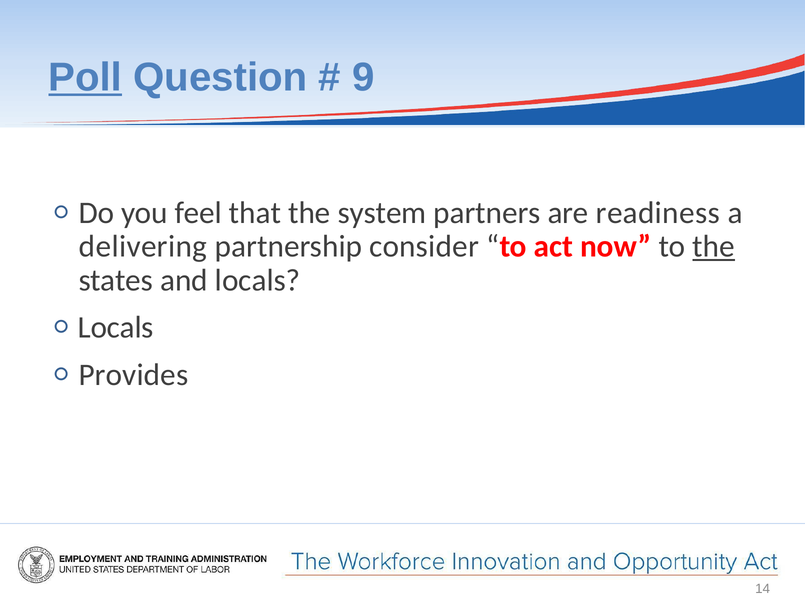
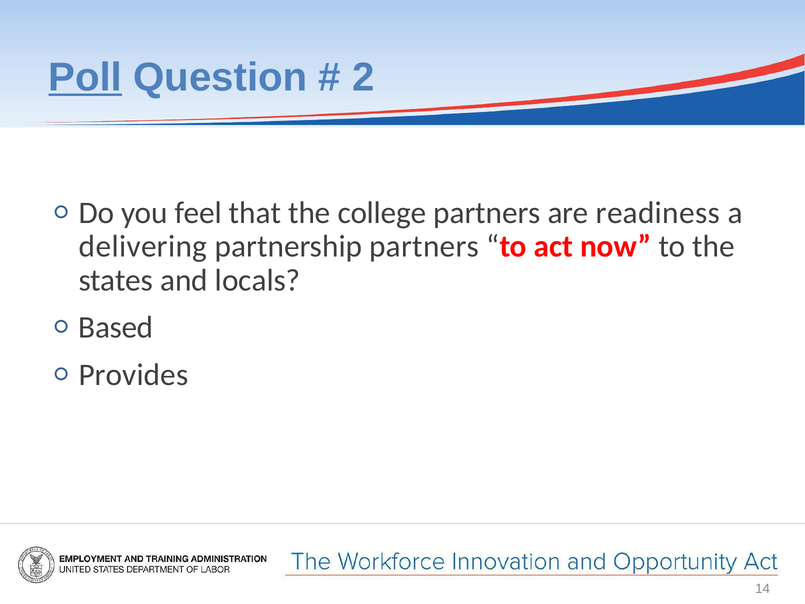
9: 9 -> 2 (363, 77)
system: system -> college (382, 213)
partnership consider: consider -> partners (424, 246)
the underline: present -> none (714, 246)
Locals: Locals -> Based (116, 327)
